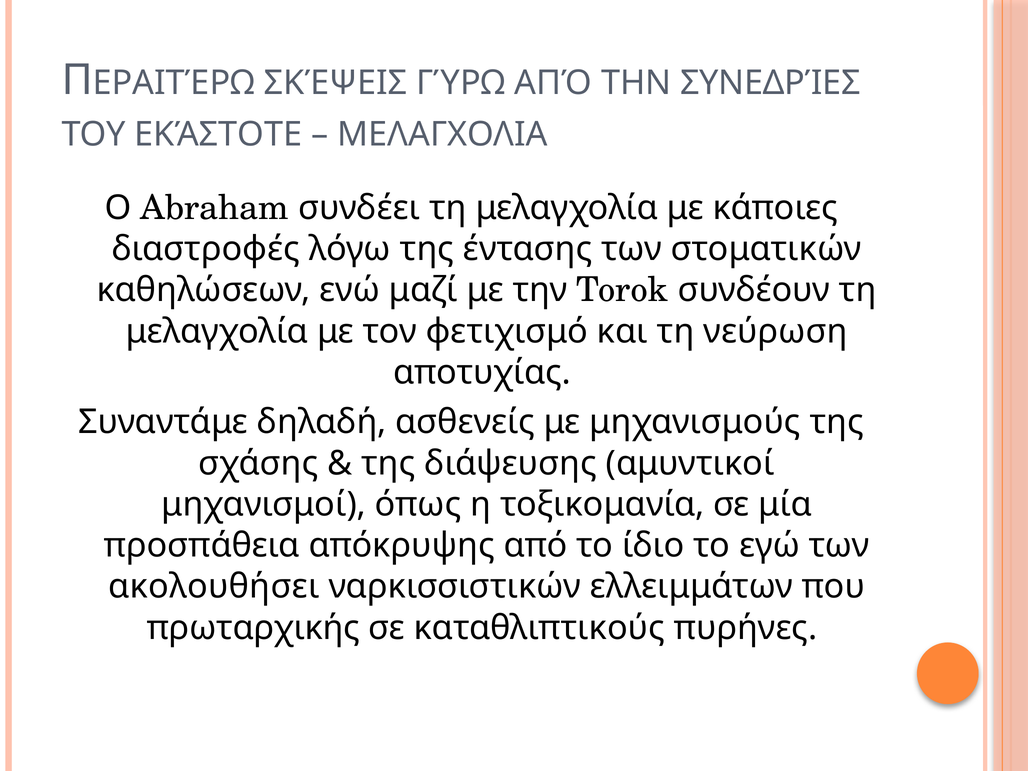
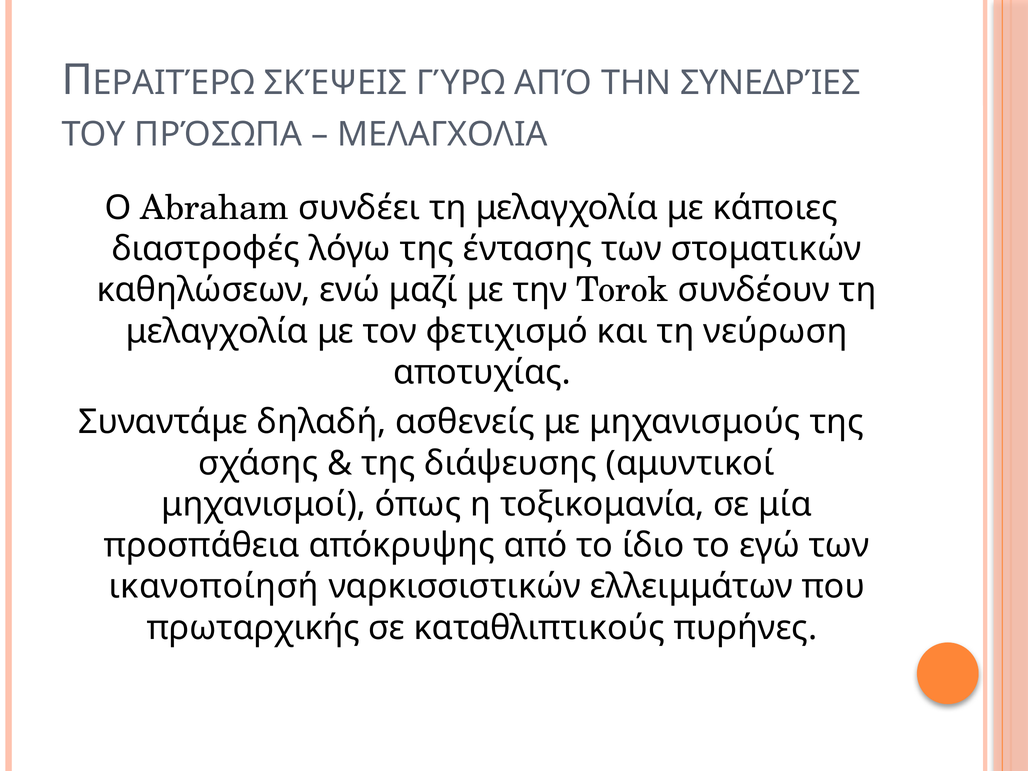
ΕΚΆΣΤΟΤΕ: ΕΚΆΣΤΟΤΕ -> ΠΡΌΣΩΠΑ (218, 134)
ακολουθήσει: ακολουθήσει -> ικανοποίησή (214, 587)
